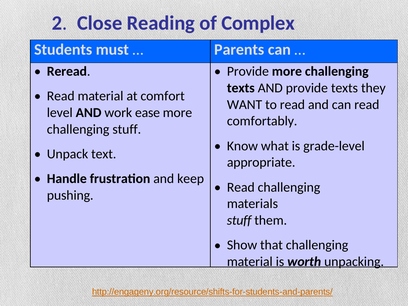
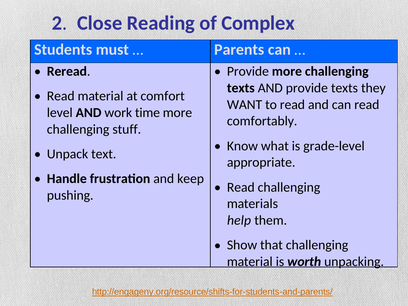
ease: ease -> time (148, 113)
stuff: stuff -> help (239, 220)
